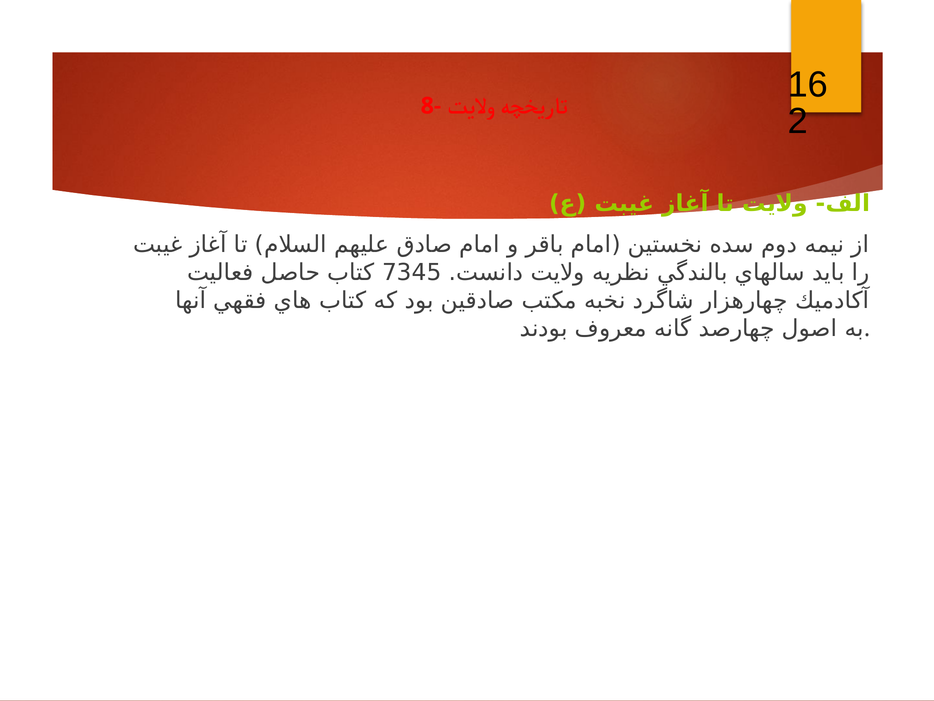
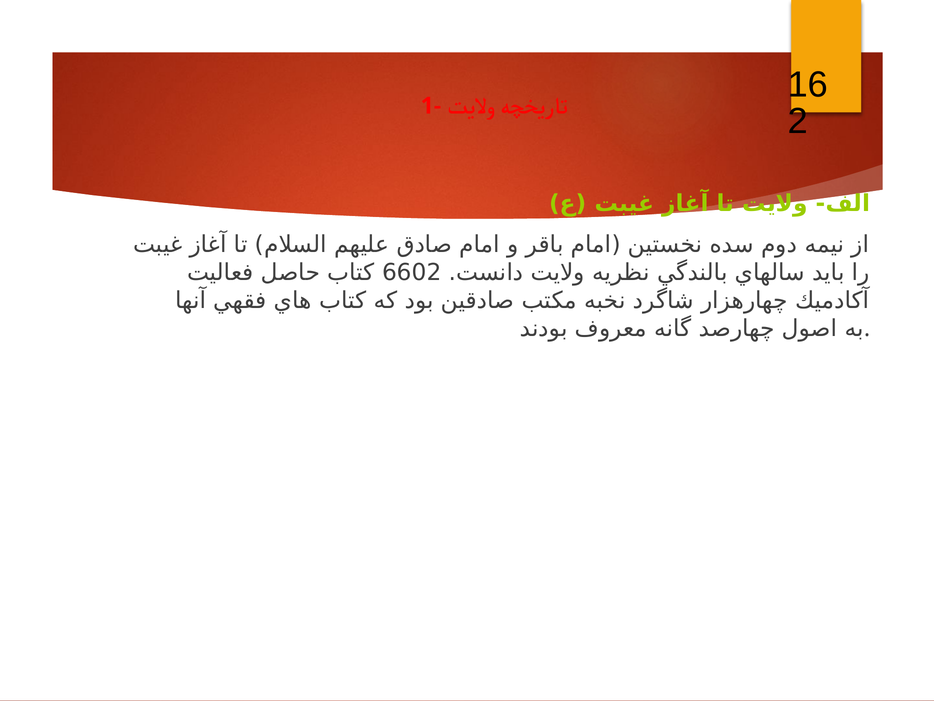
8-: 8- -> 1- (431, 106)
7345: 7345 -> 6602 (412, 272)
